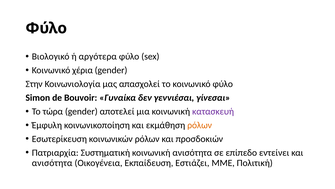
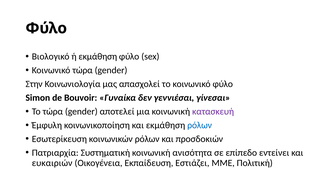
ή αργότερα: αργότερα -> εκμάθηση (98, 56)
Κοινωνικό χέρια: χέρια -> τώρα (83, 70)
ρόλων colour: orange -> blue (200, 125)
ανισότητα: ανισότητα -> ευκαιριών (52, 162)
